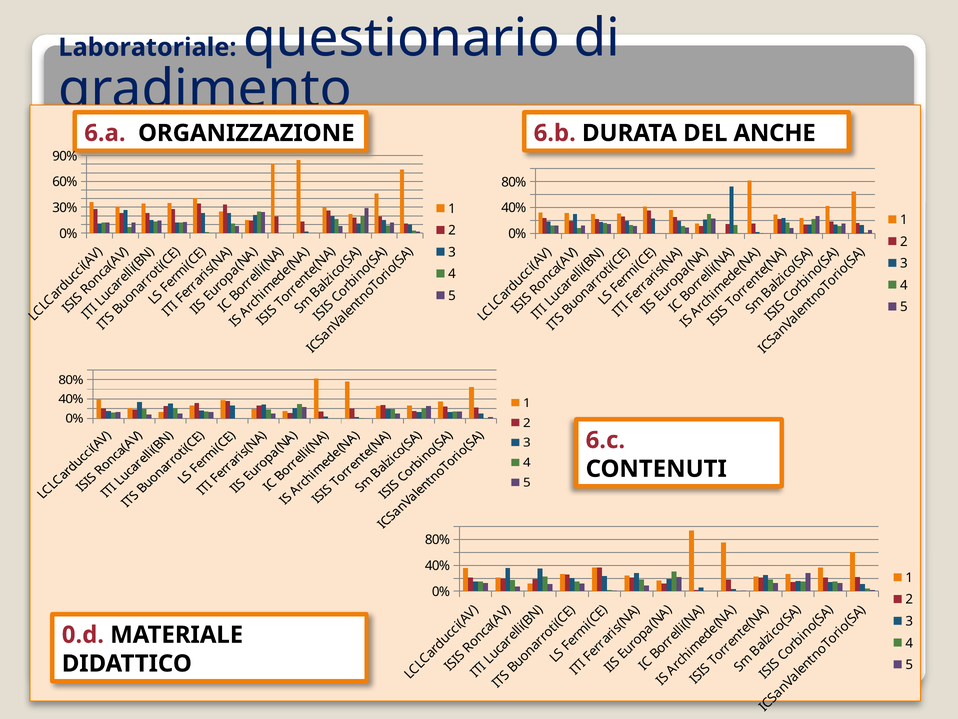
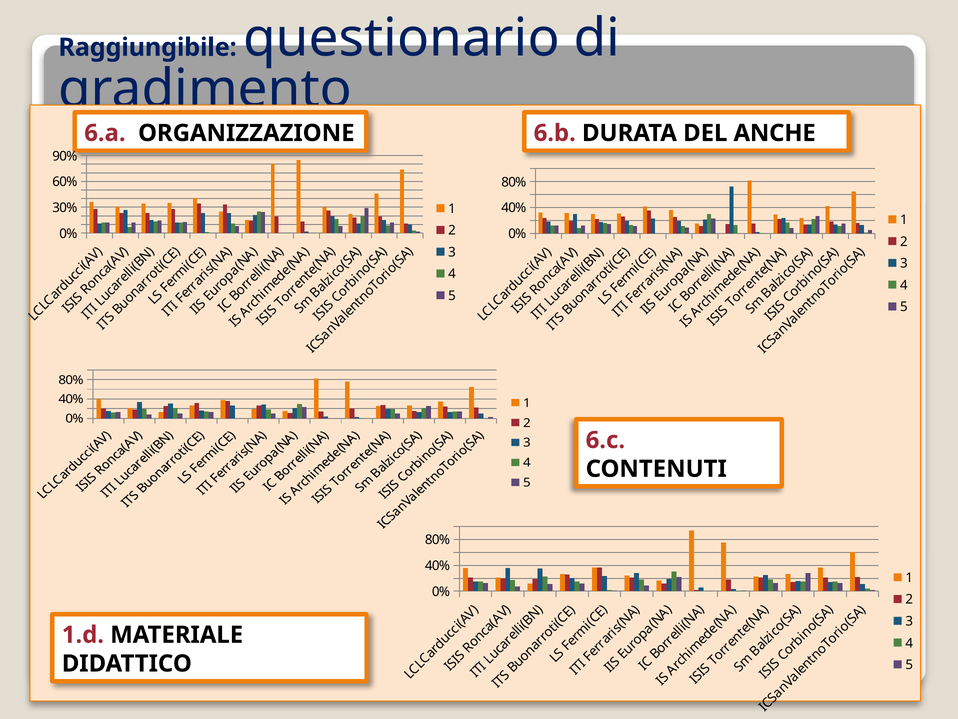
Laboratoriale: Laboratoriale -> Raggiungibile (148, 47)
0.d: 0.d -> 1.d (83, 634)
